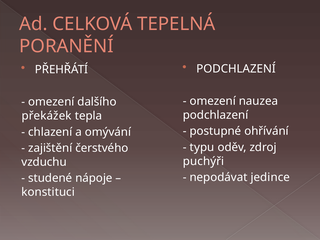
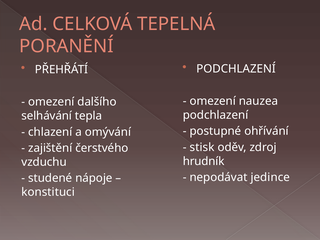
překážek: překážek -> selhávání (47, 116)
typu: typu -> stisk (202, 147)
puchýři: puchýři -> hrudník (204, 161)
